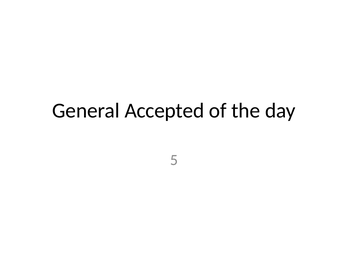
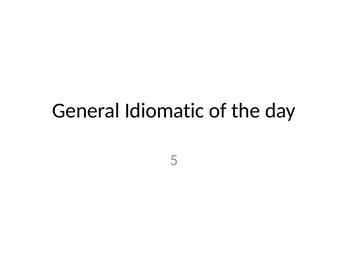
Accepted: Accepted -> Idiomatic (164, 111)
